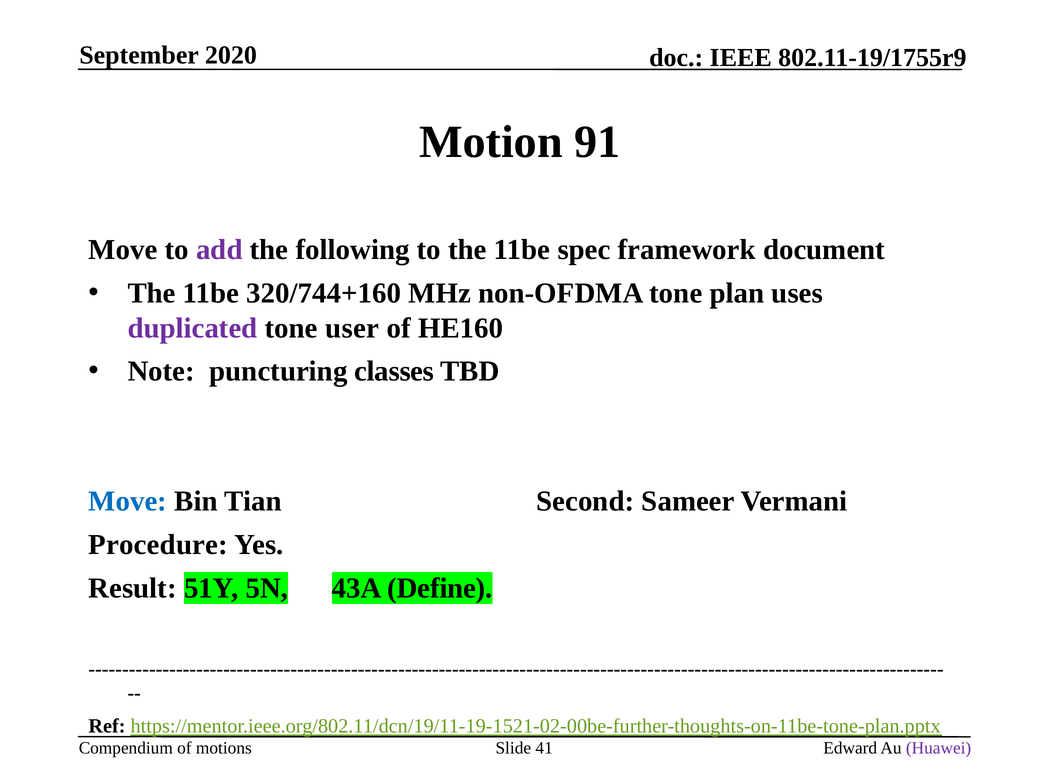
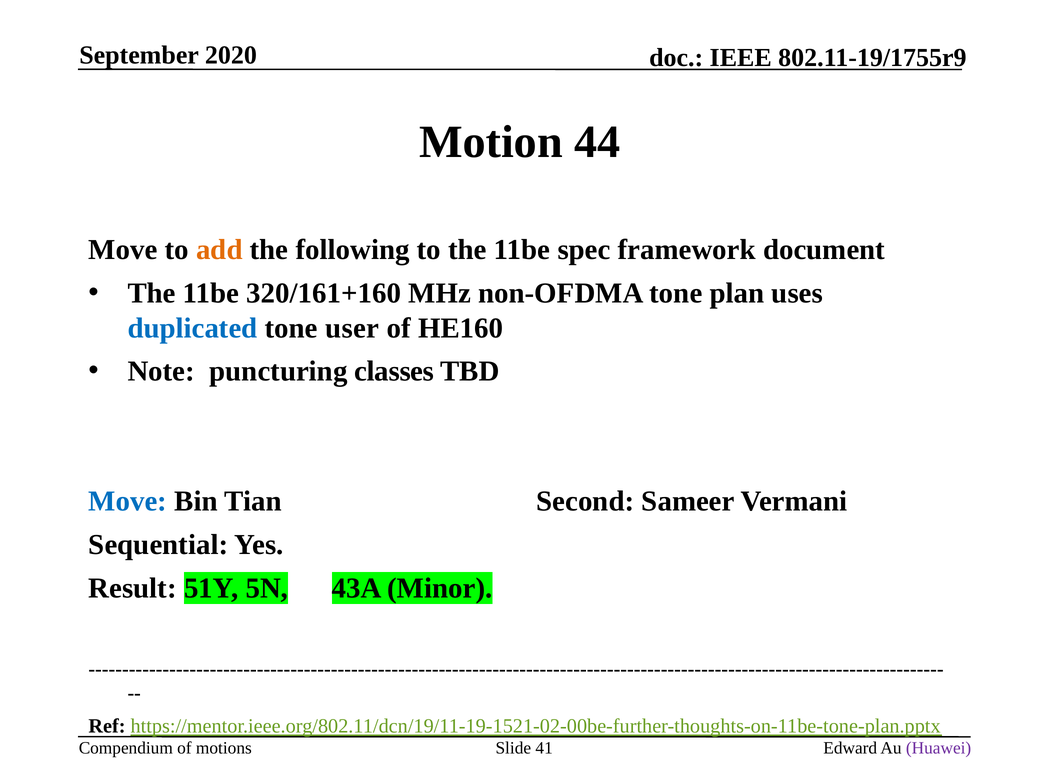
91: 91 -> 44 (597, 142)
add colour: purple -> orange (219, 250)
320/744+160: 320/744+160 -> 320/161+160 (324, 293)
duplicated colour: purple -> blue (193, 328)
Procedure: Procedure -> Sequential (158, 545)
Define: Define -> Minor (440, 588)
